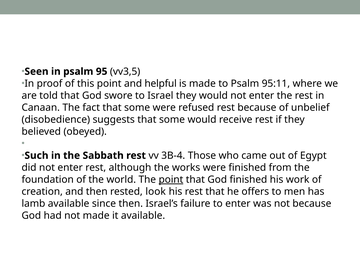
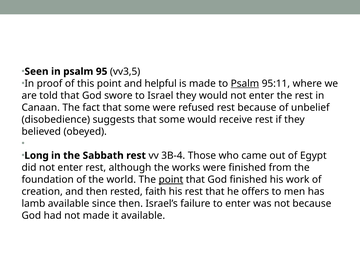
Psalm underline: none -> present (245, 84)
Such: Such -> Long (37, 156)
look: look -> faith (156, 192)
